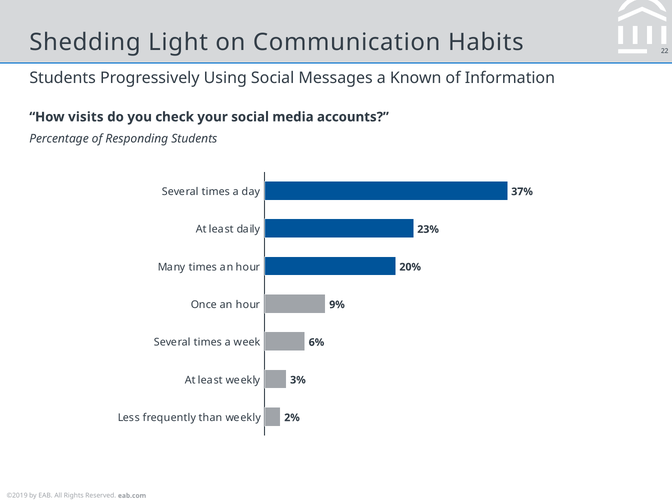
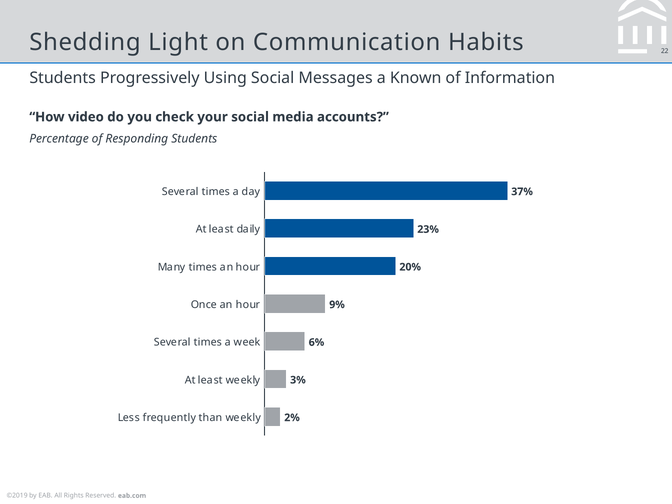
visits: visits -> video (86, 117)
